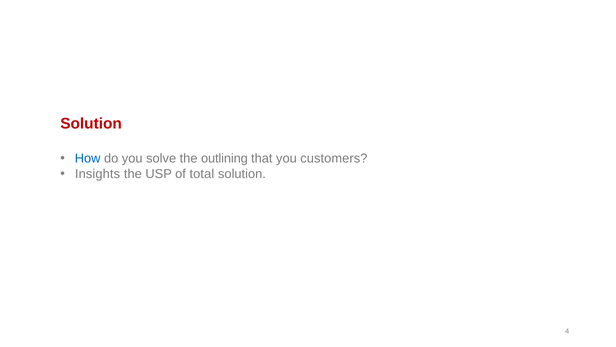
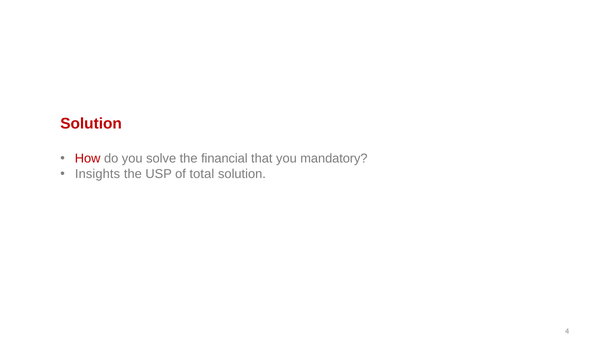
How colour: blue -> red (88, 159)
outlining: outlining -> financial (224, 159)
customers: customers -> mandatory (334, 159)
